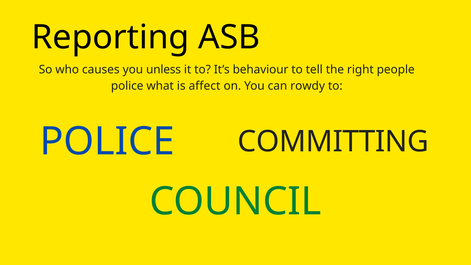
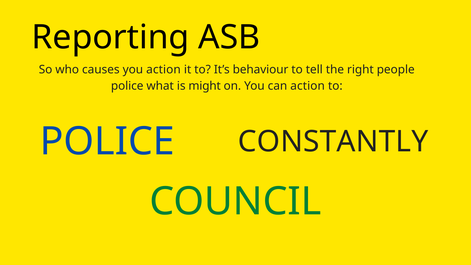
you unless: unless -> action (163, 69)
affect: affect -> might (205, 86)
can rowdy: rowdy -> action (308, 86)
COMMITTING: COMMITTING -> CONSTANTLY (333, 142)
